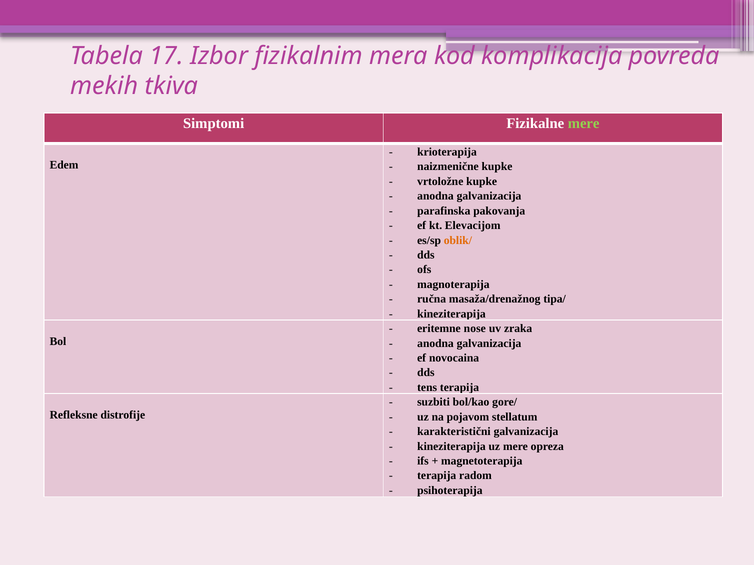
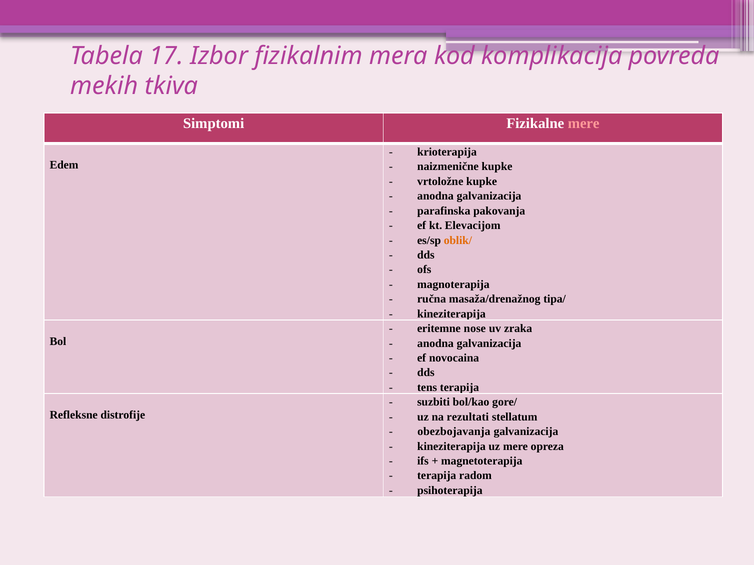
mere colour: light green -> pink (584, 124)
pojavom: pojavom -> rezultati (468, 417)
karakteristični: karakteristični -> obezbojavanja (454, 432)
